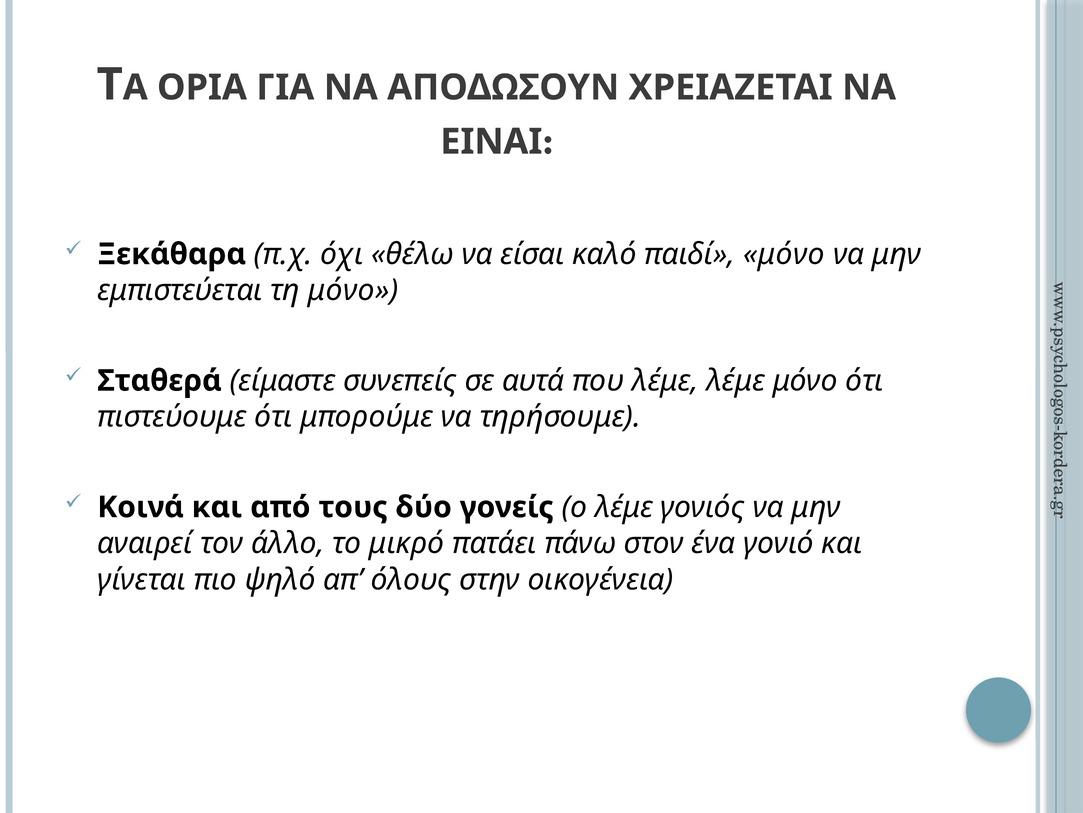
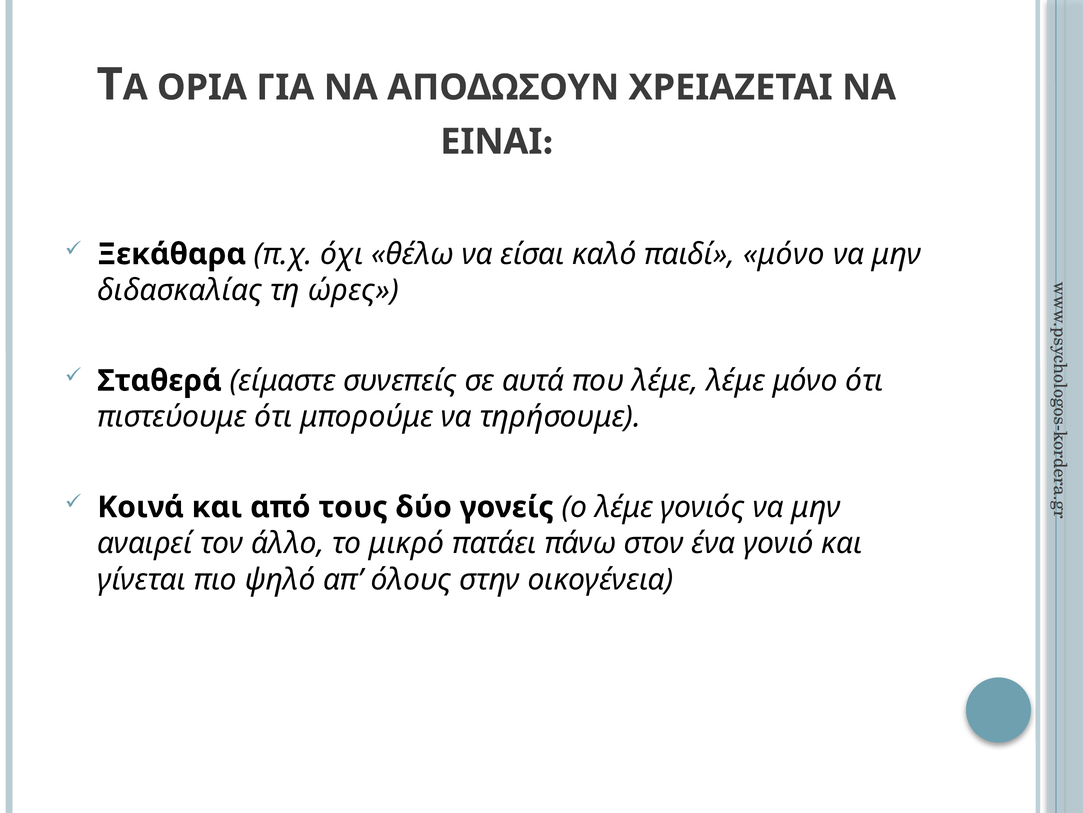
εμπιστεύεται: εμπιστεύεται -> διδασκαλίας (180, 290)
τη μόνο: μόνο -> ώρες (353, 290)
